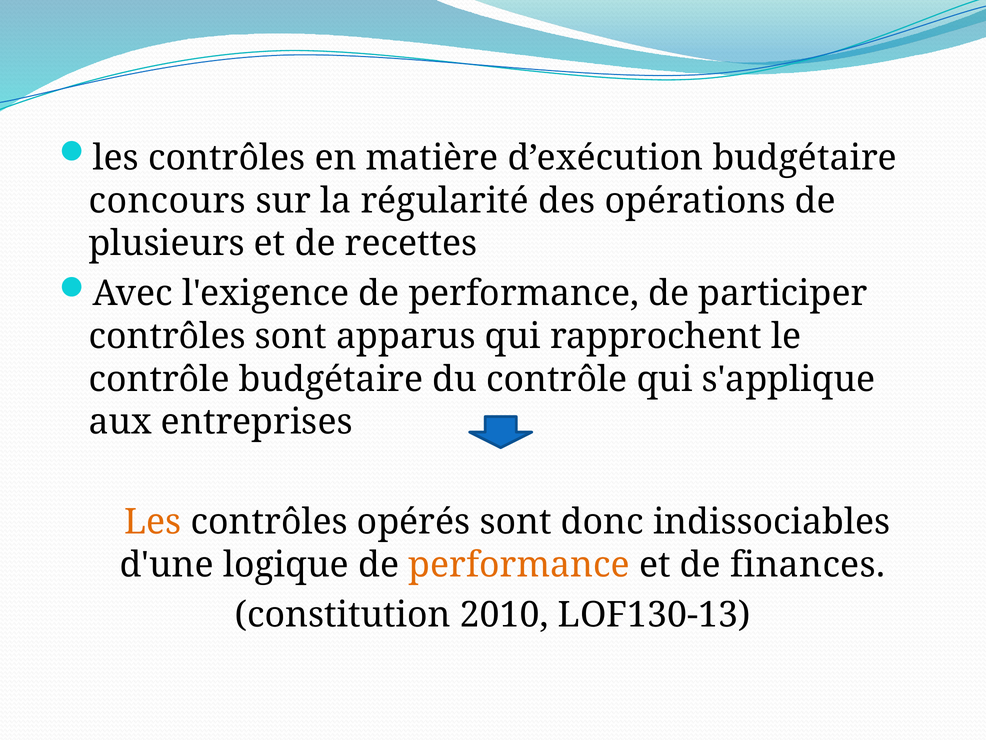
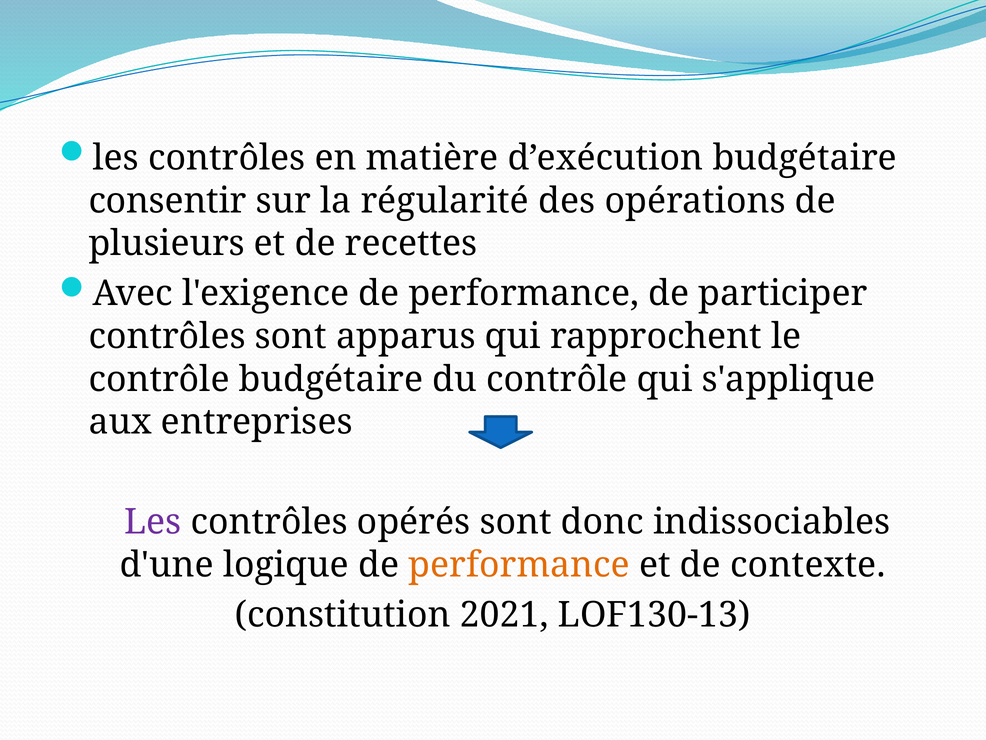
concours: concours -> consentir (168, 201)
Les colour: orange -> purple (153, 522)
finances: finances -> contexte (808, 564)
2010: 2010 -> 2021 (504, 614)
